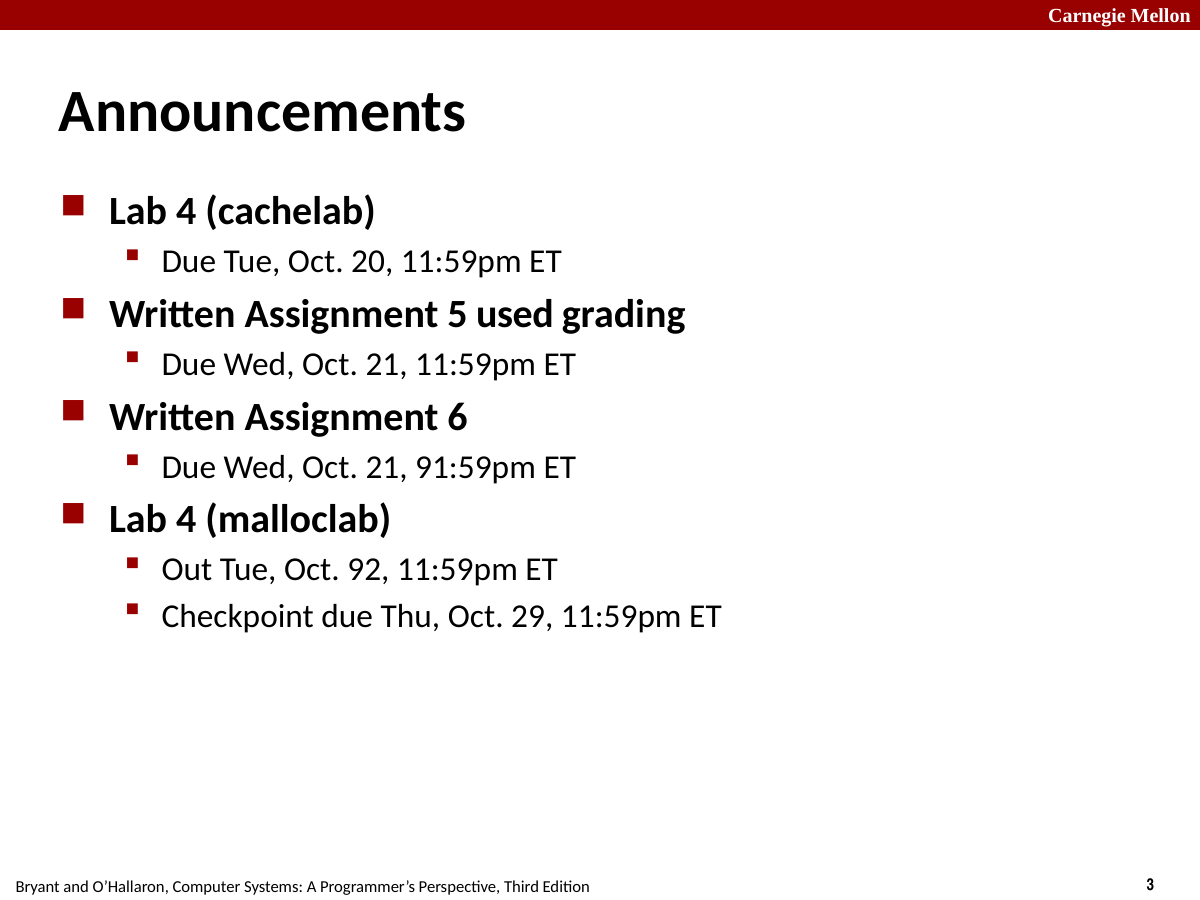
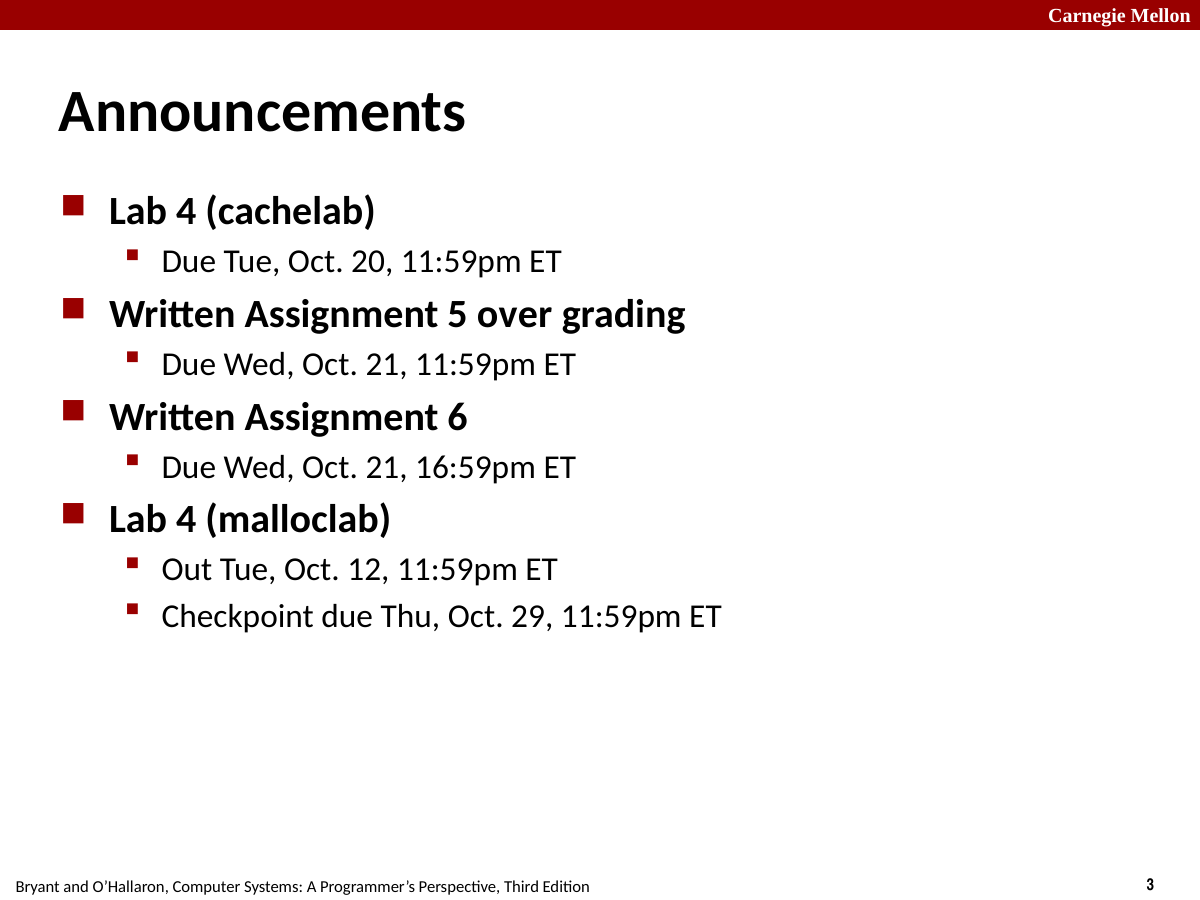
used: used -> over (515, 314)
91:59pm: 91:59pm -> 16:59pm (476, 467)
92: 92 -> 12 (368, 570)
